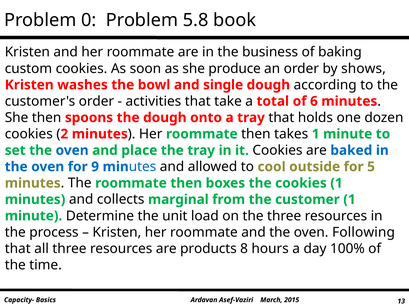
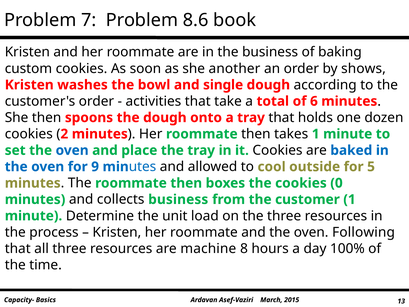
0: 0 -> 7 (89, 20)
5.8: 5.8 -> 8.6 (196, 20)
produce: produce -> another (234, 68)
cookies 1: 1 -> 0 (336, 183)
collects marginal: marginal -> business (178, 199)
products: products -> machine (208, 248)
